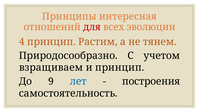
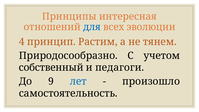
для colour: red -> blue (92, 27)
взращиваем: взращиваем -> собственный (51, 67)
и принцип: принцип -> педагоги (120, 67)
построения: построения -> произошло (151, 81)
